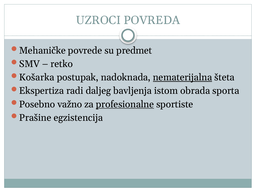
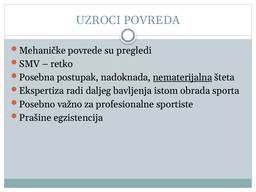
predmet: predmet -> pregledi (134, 50)
Košarka: Košarka -> Posebna (37, 77)
profesionalne underline: present -> none (125, 104)
